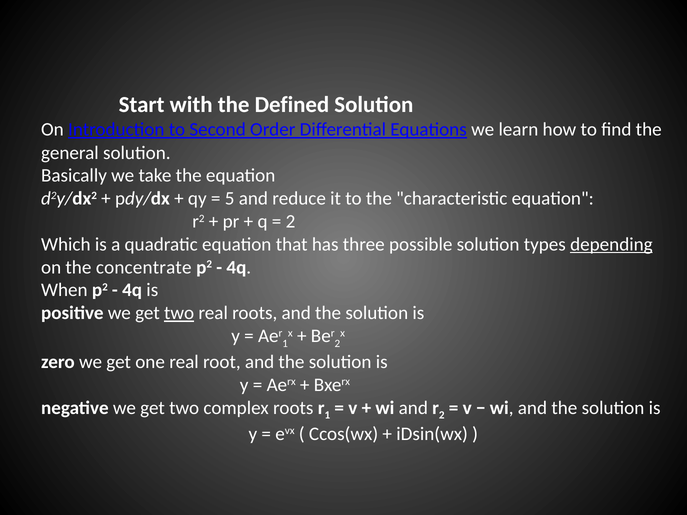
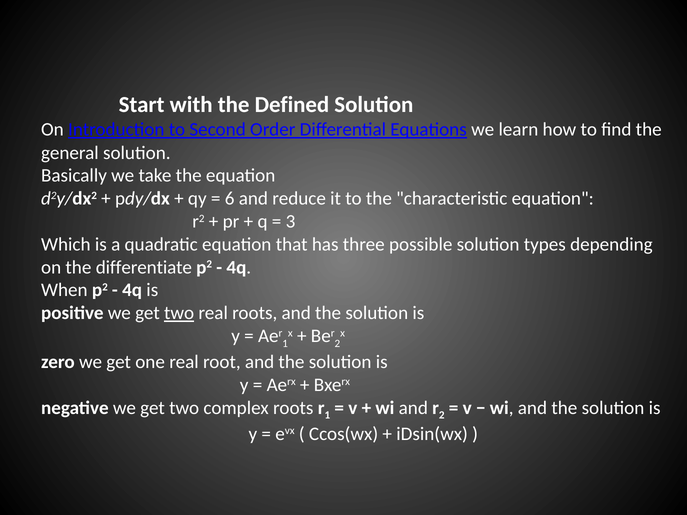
5: 5 -> 6 (230, 199)
2: 2 -> 3 (290, 222)
depending underline: present -> none (611, 245)
concentrate: concentrate -> differentiate (144, 267)
